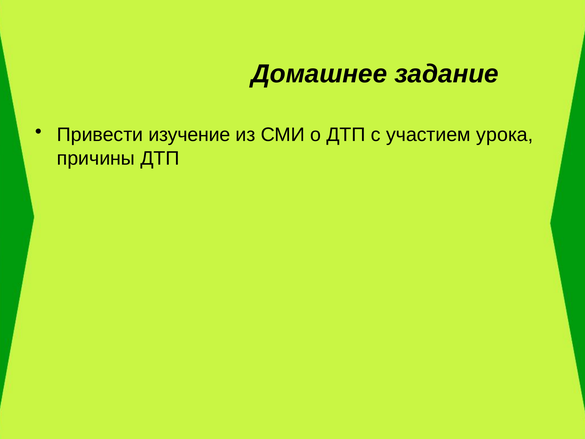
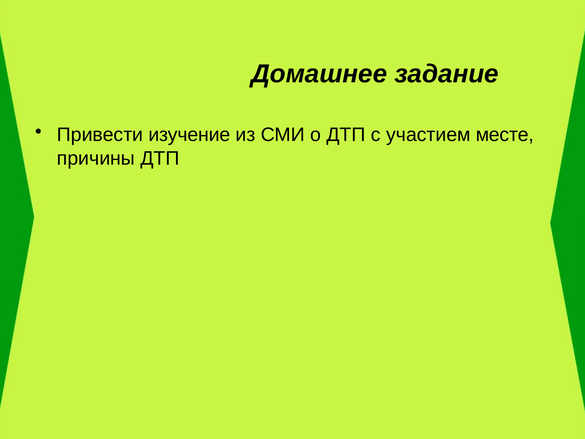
урока: урока -> месте (505, 135)
